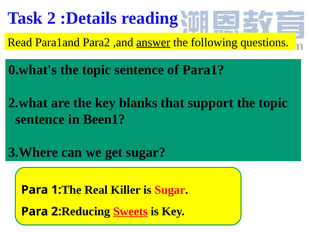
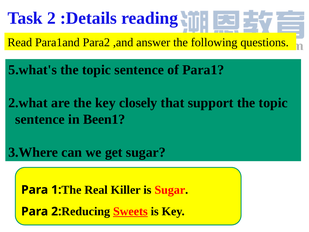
answer underline: present -> none (153, 42)
0.what's: 0.what's -> 5.what's (33, 70)
blanks: blanks -> closely (138, 103)
